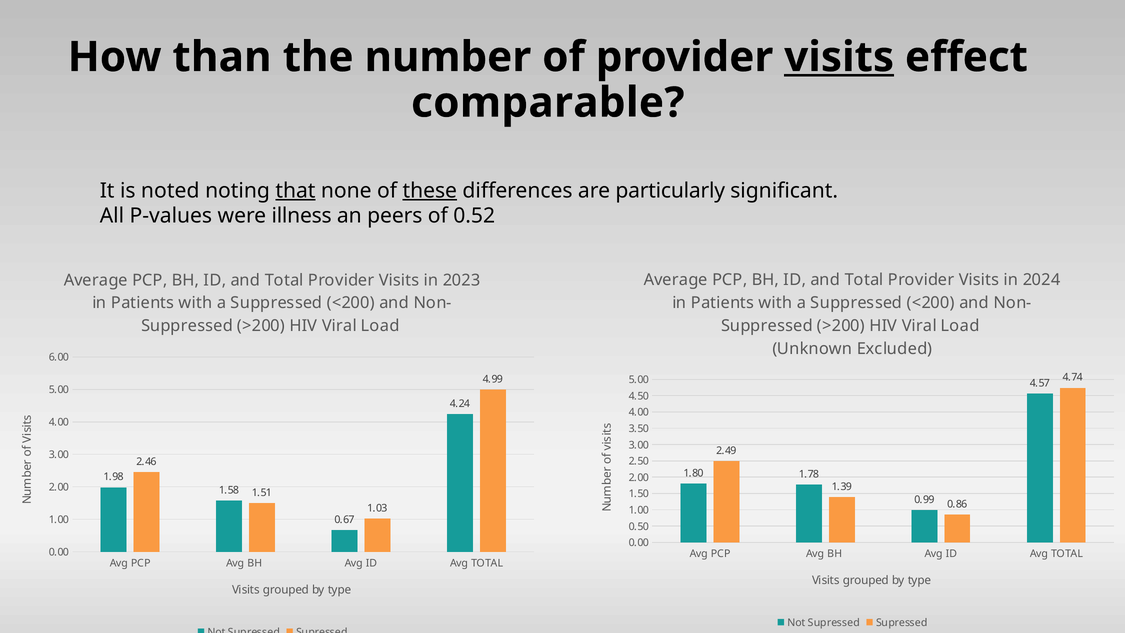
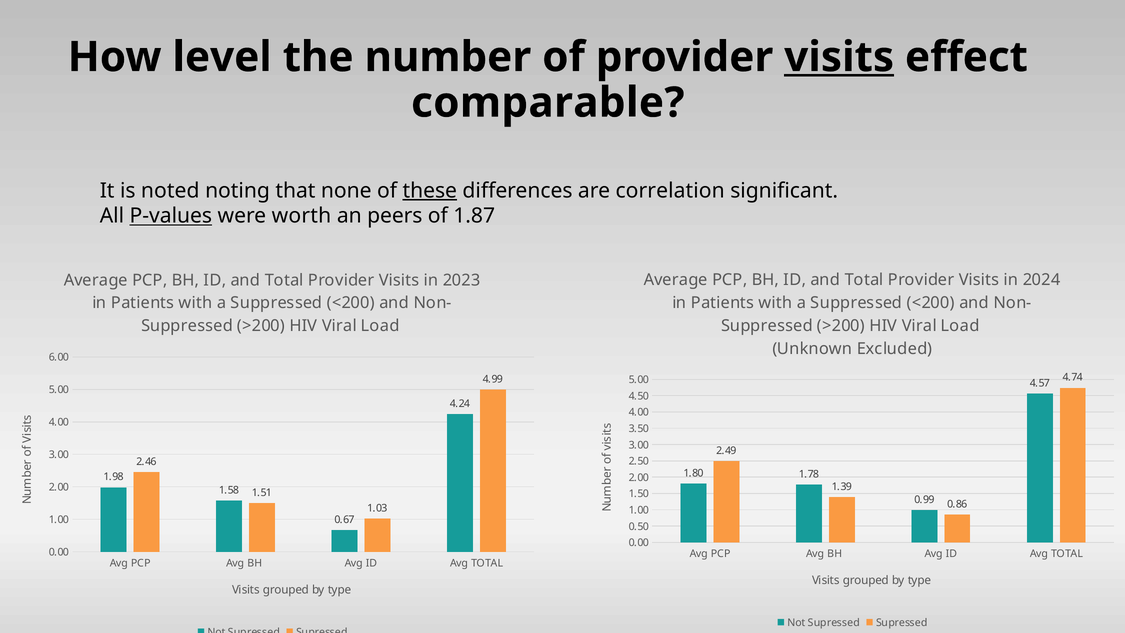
than: than -> level (222, 57)
that underline: present -> none (295, 191)
particularly: particularly -> correlation (670, 191)
P-values underline: none -> present (171, 216)
illness: illness -> worth (301, 216)
0.52: 0.52 -> 1.87 (474, 216)
